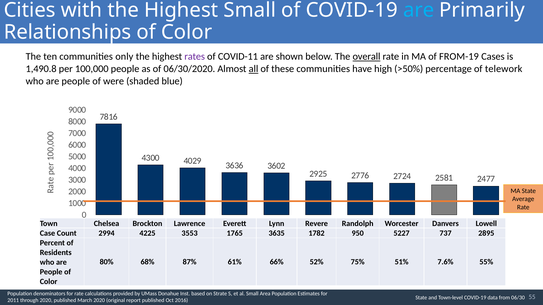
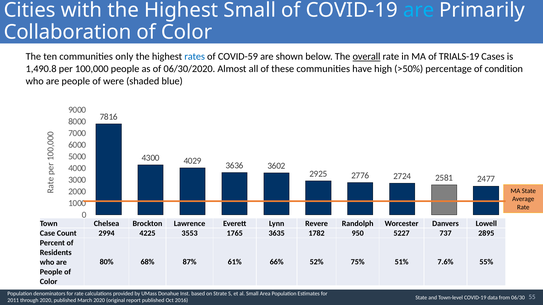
Relationships: Relationships -> Collaboration (68, 32)
rates colour: purple -> blue (195, 57)
COVID-11: COVID-11 -> COVID-59 (238, 57)
FROM-19: FROM-19 -> TRIALS-19 (459, 57)
all underline: present -> none (254, 69)
telework: telework -> condition (504, 69)
